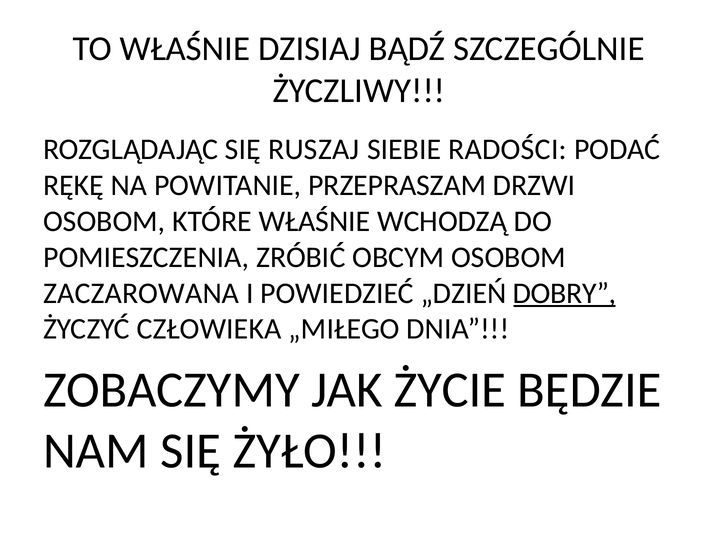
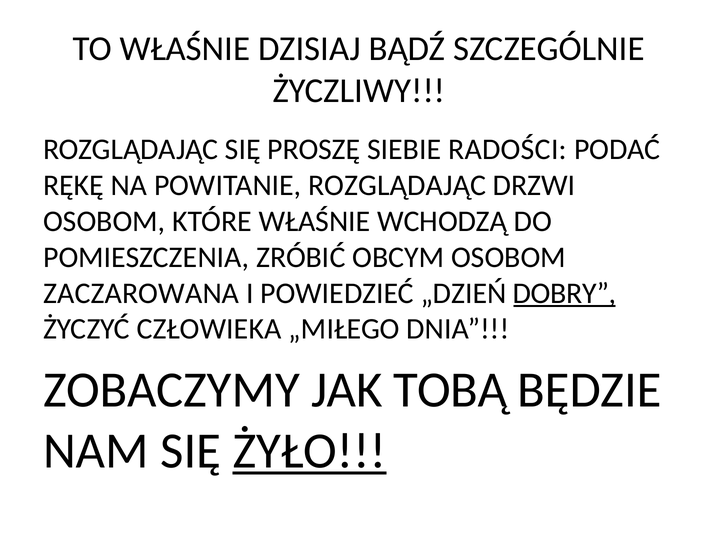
RUSZAJ: RUSZAJ -> PROSZĘ (314, 149)
POWITANIE PRZEPRASZAM: PRZEPRASZAM -> ROZGLĄDAJĄC (397, 185)
ŻYCIE: ŻYCIE -> TOBĄ (450, 389)
ŻYŁO underline: none -> present (309, 451)
